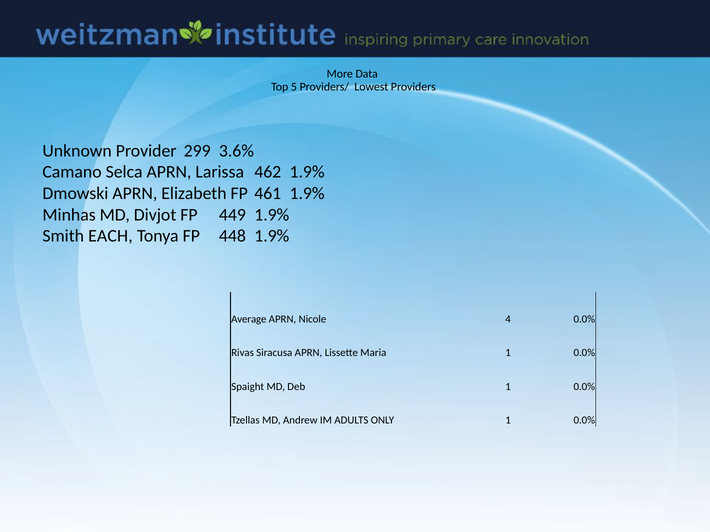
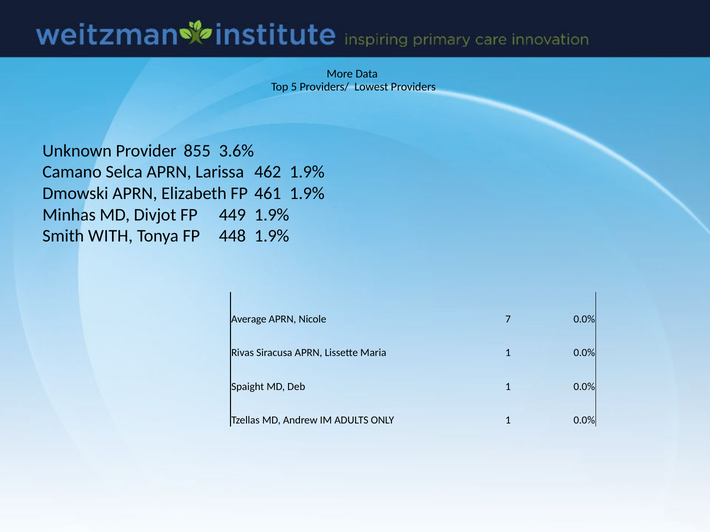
299: 299 -> 855 (197, 151)
EACH: EACH -> WITH (110, 236)
4: 4 -> 7 (508, 319)
